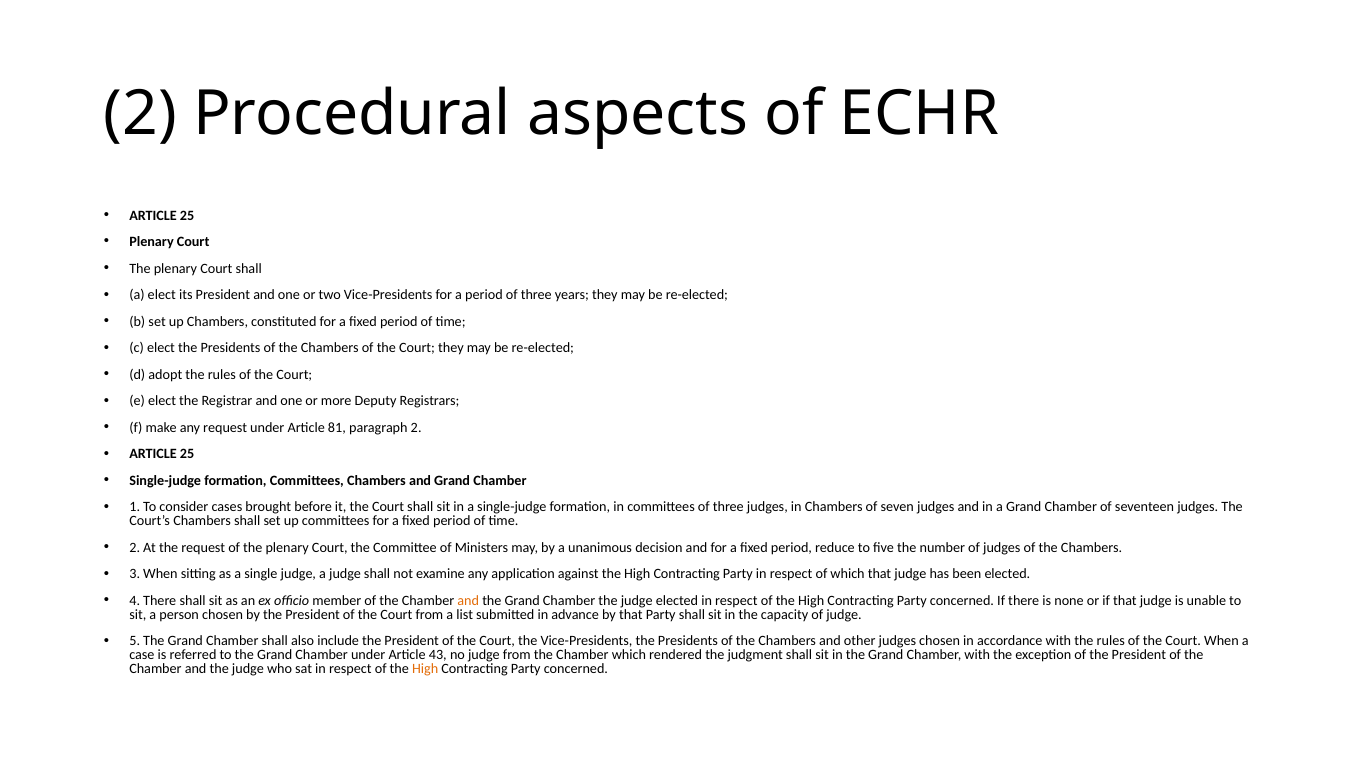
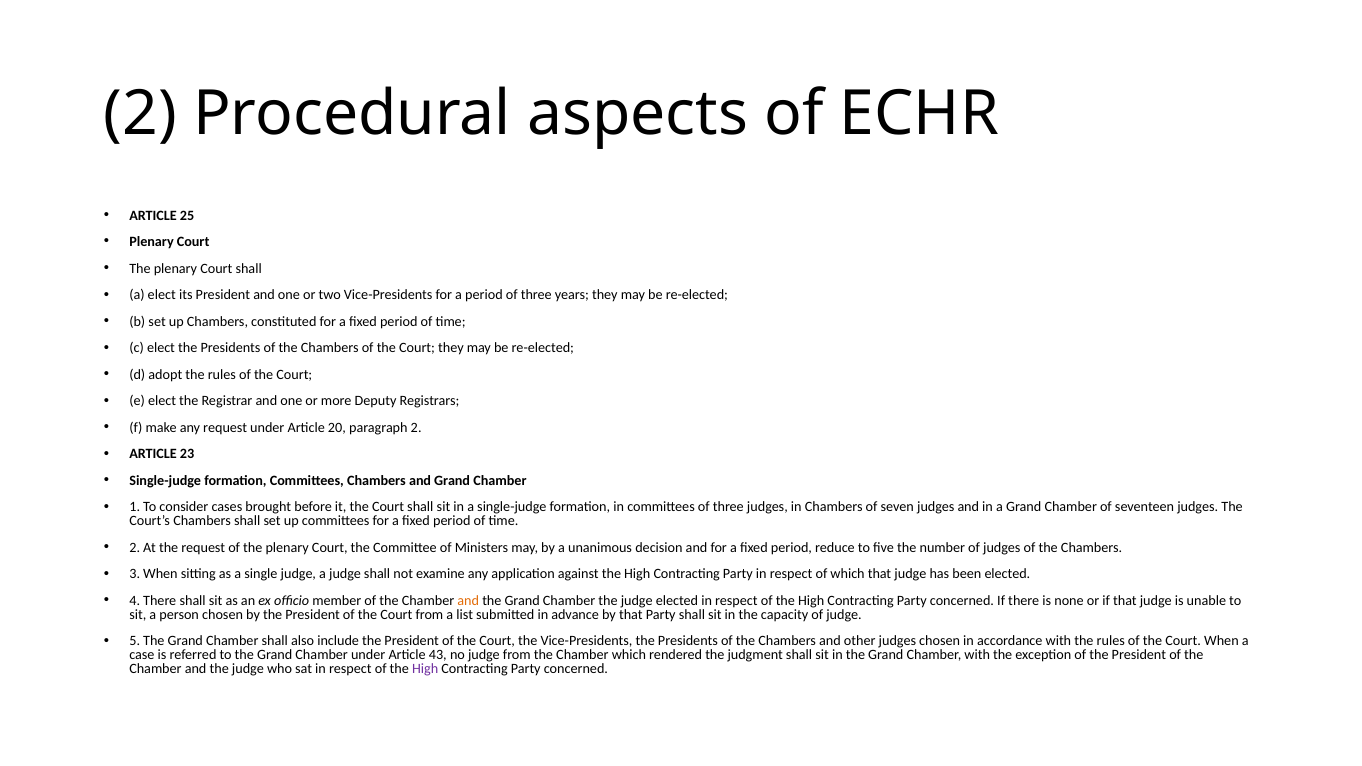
81: 81 -> 20 (337, 428)
25: 25 -> 23 (187, 454)
High colour: orange -> purple (425, 669)
